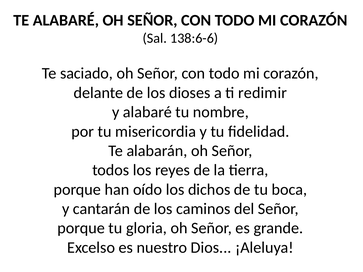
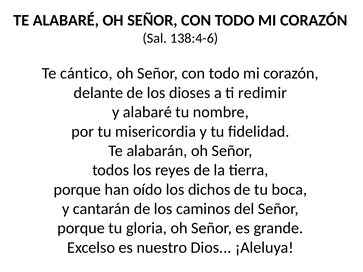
138:6-6: 138:6-6 -> 138:4-6 (194, 38)
saciado: saciado -> cántico (86, 73)
